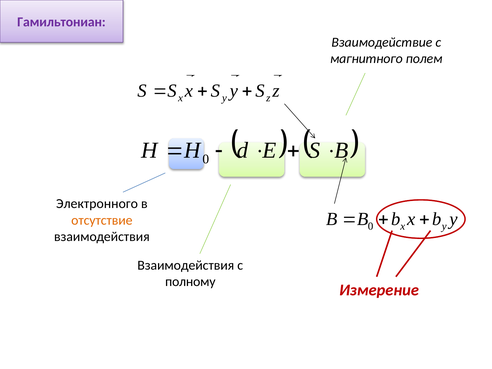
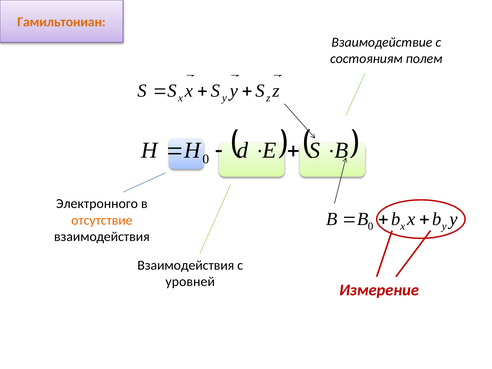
Гамильтониан colour: purple -> orange (61, 22)
магнитного: магнитного -> состояниям (366, 59)
полному: полному -> уровней (190, 282)
